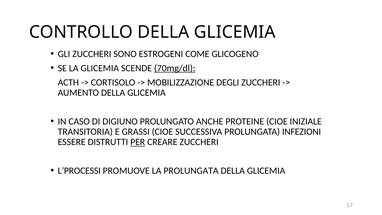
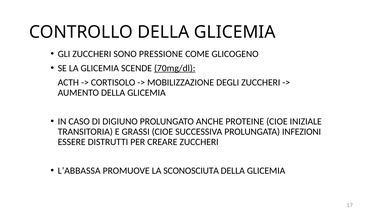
ESTROGENI: ESTROGENI -> PRESSIONE (161, 54)
PER underline: present -> none (138, 142)
L’PROCESSI: L’PROCESSI -> L’ABBASSA (79, 171)
LA PROLUNGATA: PROLUNGATA -> SCONOSCIUTA (191, 171)
